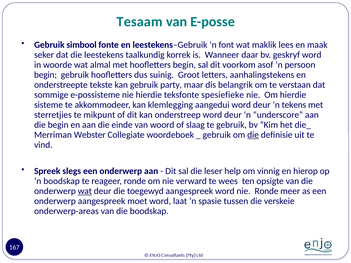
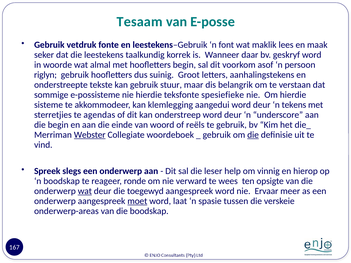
simbool: simbool -> vetdruk (81, 45)
begin: begin -> riglyn (45, 75)
party: party -> stuur (171, 85)
mikpunt: mikpunt -> agendas (99, 115)
slaag: slaag -> reëls (195, 125)
Webster underline: none -> present (90, 135)
nie Ronde: Ronde -> Ervaar (266, 191)
moet underline: none -> present (137, 201)
